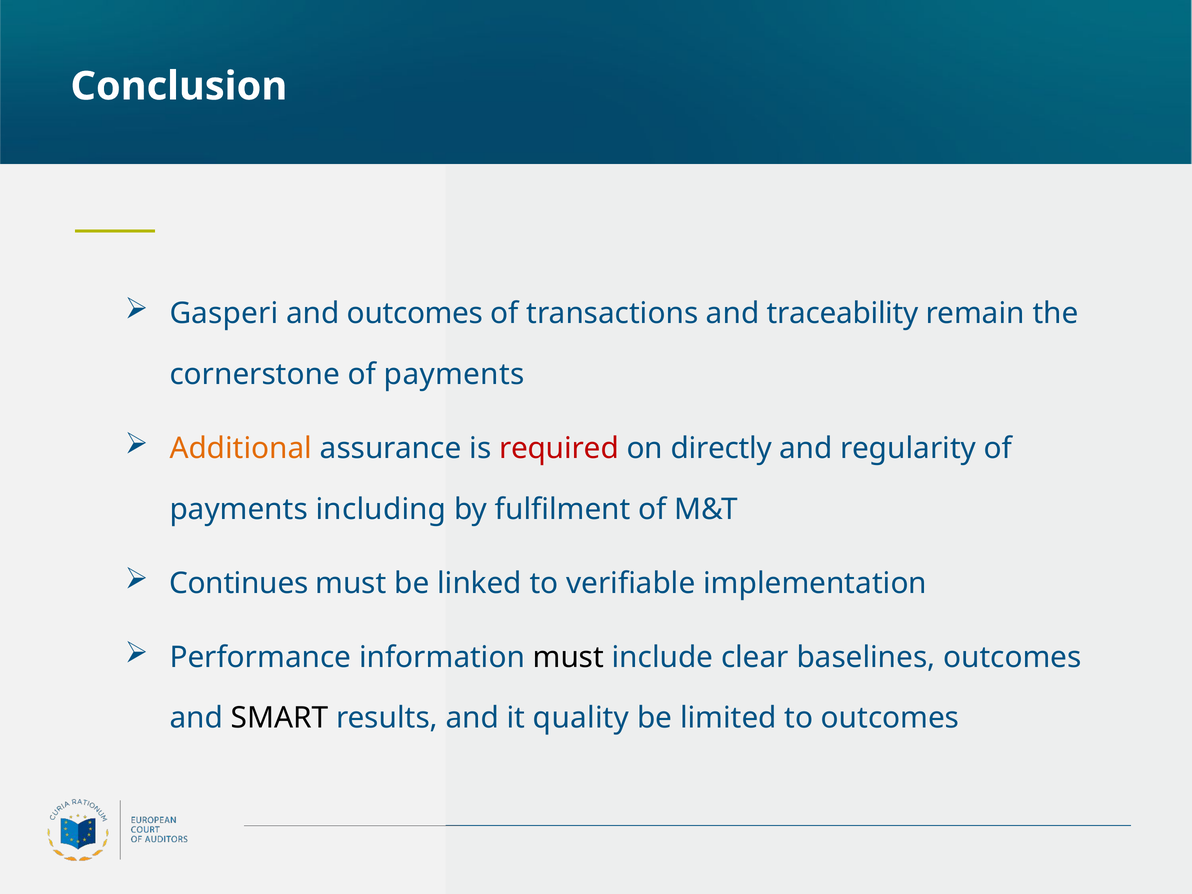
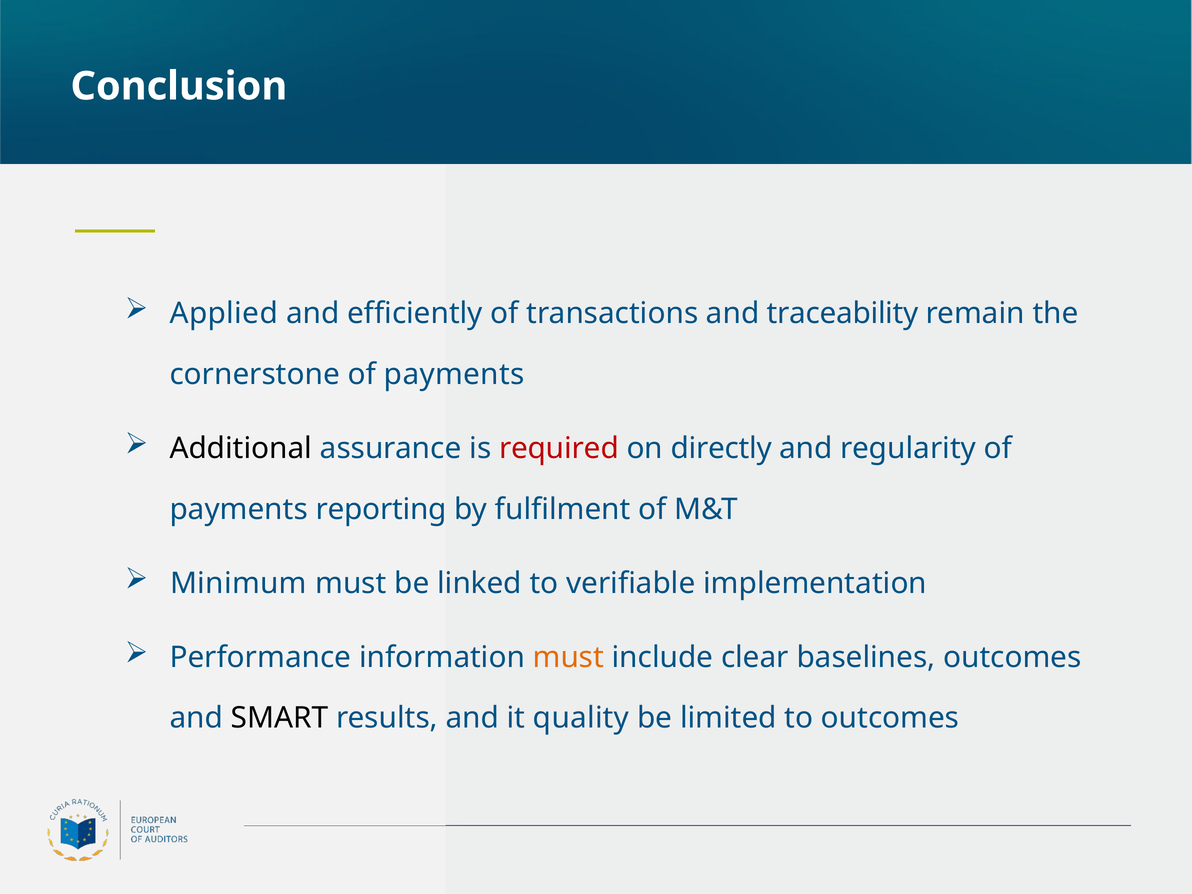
Gasperi: Gasperi -> Applied (224, 314)
and outcomes: outcomes -> efficiently (415, 314)
Additional colour: orange -> black (241, 448)
including: including -> reporting (381, 509)
Continues: Continues -> Minimum (238, 583)
must colour: black -> orange (568, 657)
